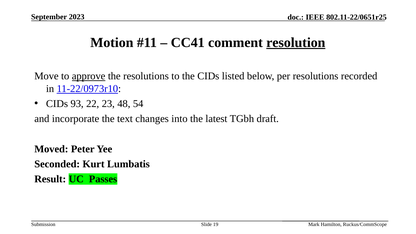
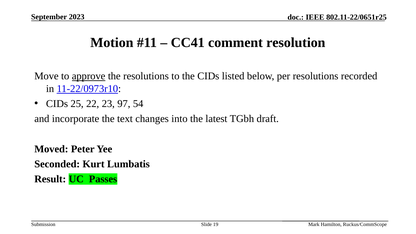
resolution underline: present -> none (296, 43)
93: 93 -> 25 (77, 104)
48: 48 -> 97 (124, 104)
